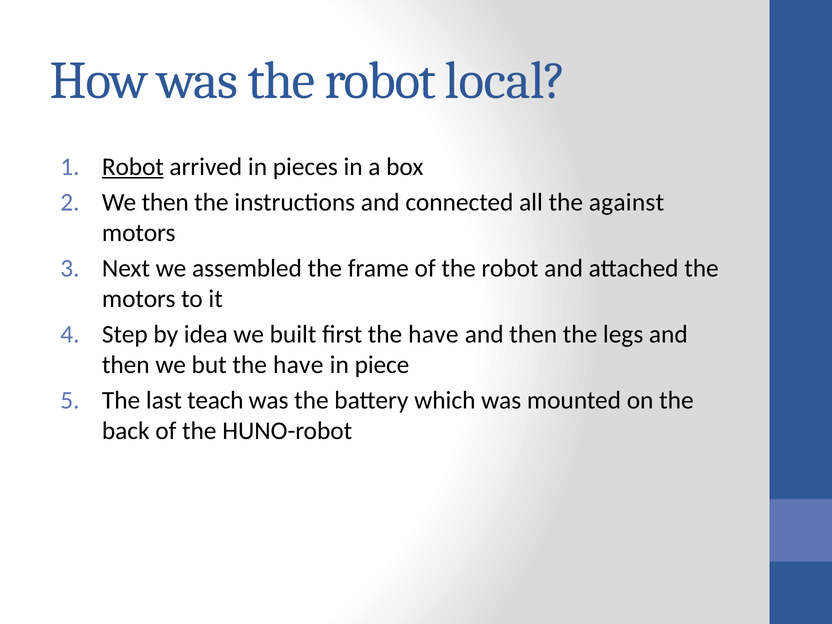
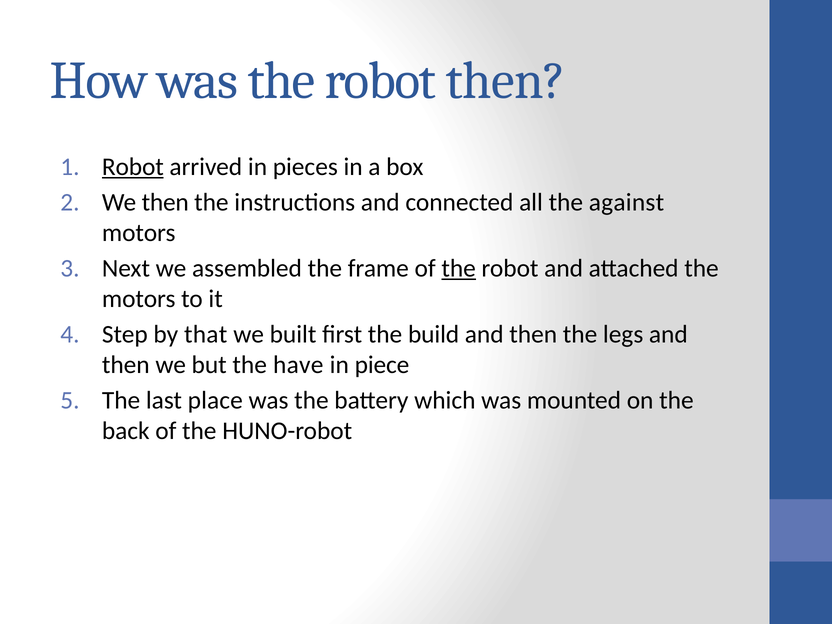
robot local: local -> then (506, 81)
the underline: none -> present (459, 268)
idea: idea -> that (206, 335)
first the have: have -> build (434, 335)
teach: teach -> place (215, 401)
